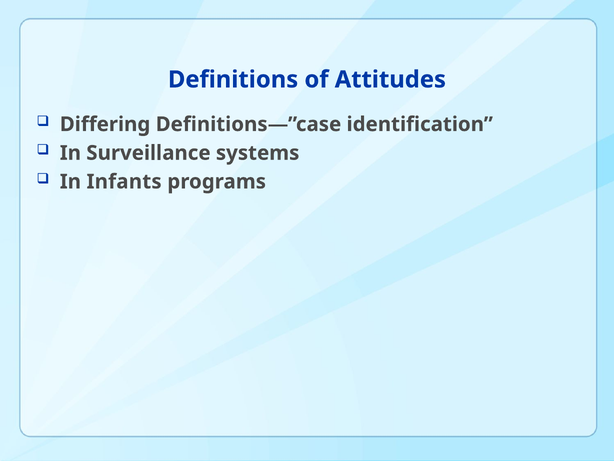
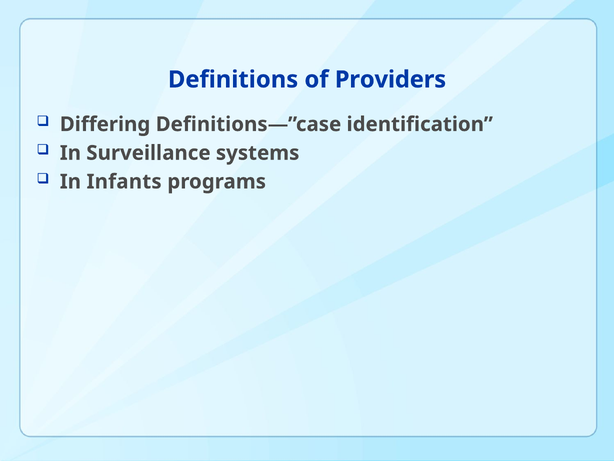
Attitudes: Attitudes -> Providers (390, 79)
